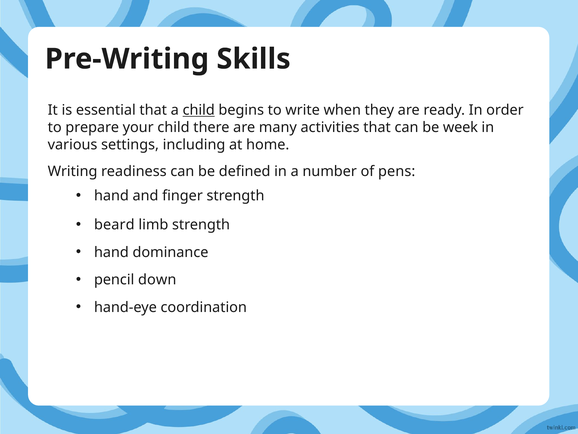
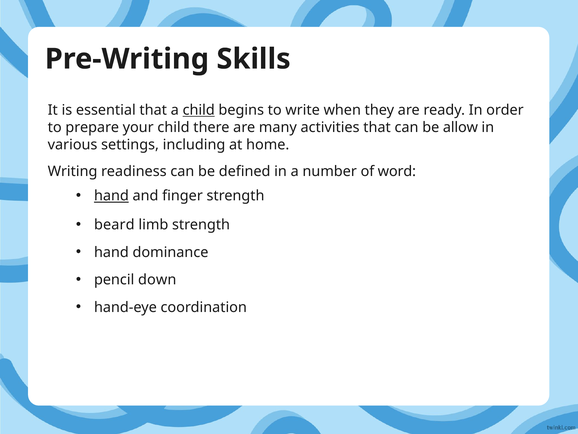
week: week -> allow (460, 127)
pens: pens -> word (397, 171)
hand underline: none -> present (111, 196)
